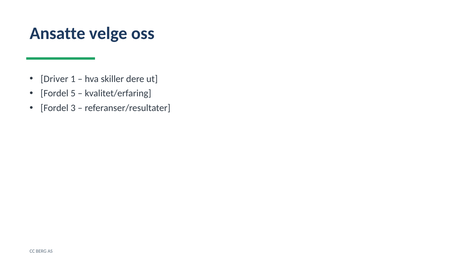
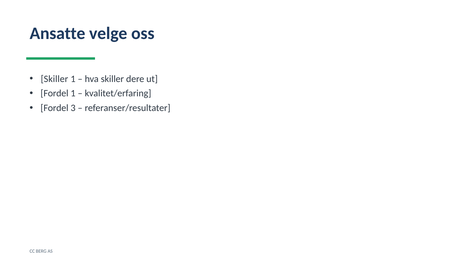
Driver: Driver -> Skiller (54, 79)
Fordel 5: 5 -> 1 (73, 93)
